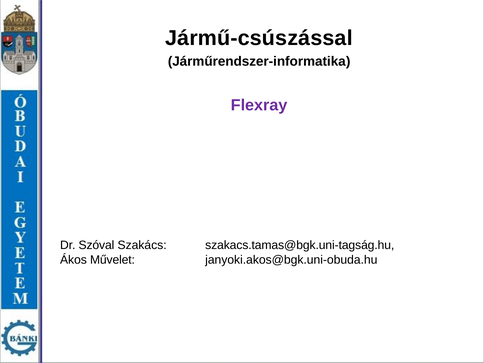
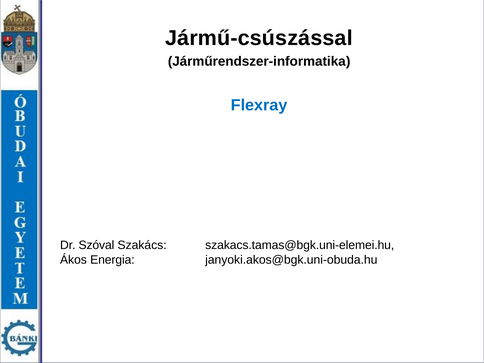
Flexray colour: purple -> blue (259, 105)
szakacs.tamas@bgk.uni-tagság.hu: szakacs.tamas@bgk.uni-tagság.hu -> szakacs.tamas@bgk.uni-elemei.hu (300, 245)
Művelet: Művelet -> Energia (112, 260)
